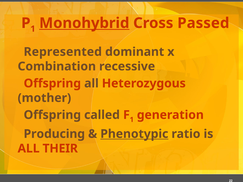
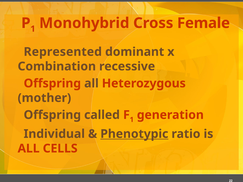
Monohybrid underline: present -> none (84, 23)
Passed: Passed -> Female (203, 23)
Producing: Producing -> Individual (54, 134)
THEIR: THEIR -> CELLS (60, 149)
